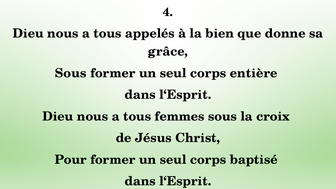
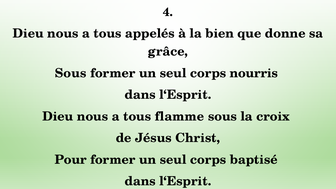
entière: entière -> nourris (254, 73)
femmes: femmes -> flamme (180, 116)
